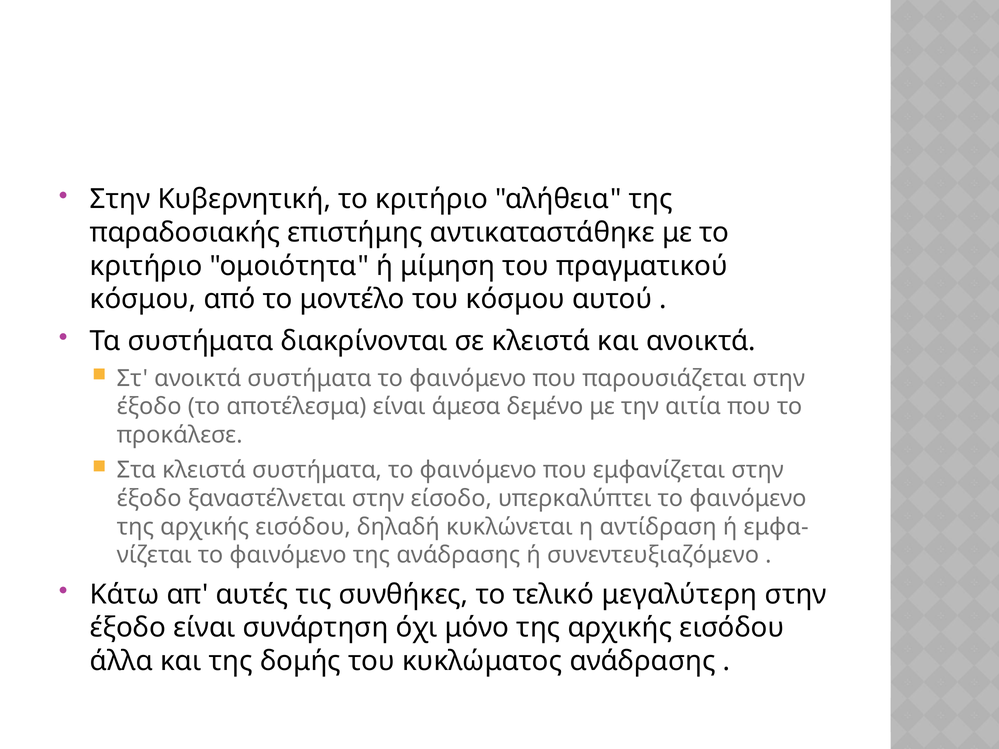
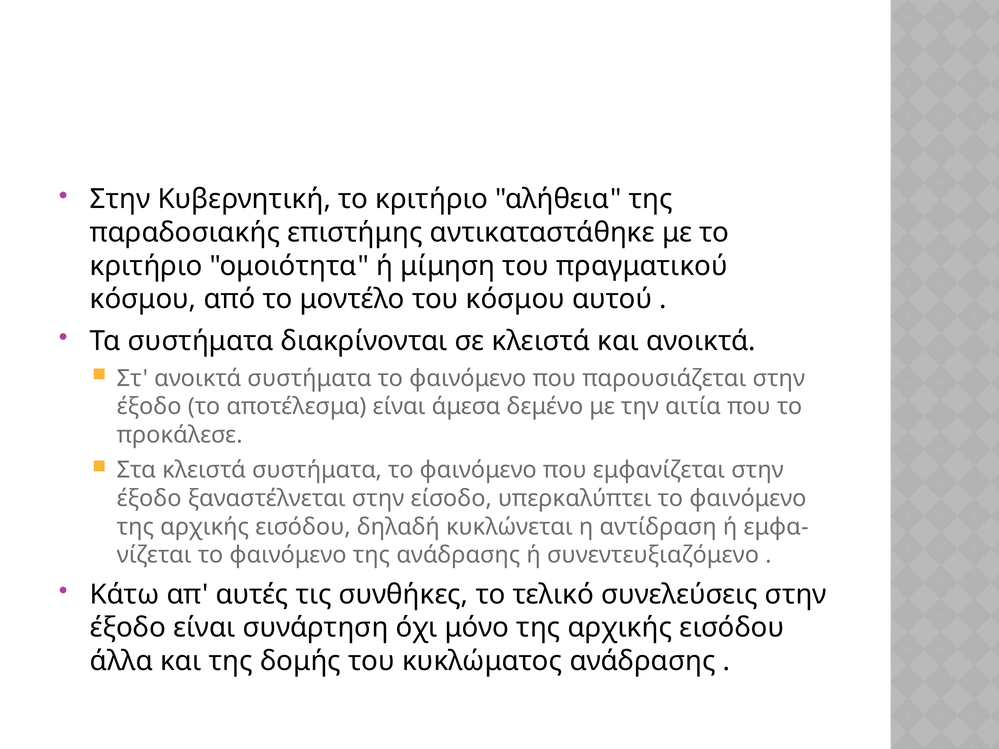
μεγαλύτερη: μεγαλύτερη -> συνελεύσεις (680, 595)
